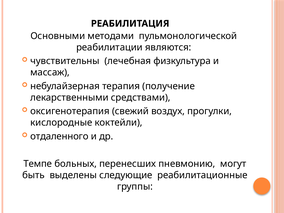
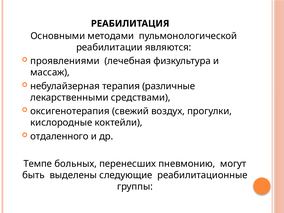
чувствительны: чувствительны -> проявлениями (65, 61)
получение: получение -> различные (169, 86)
